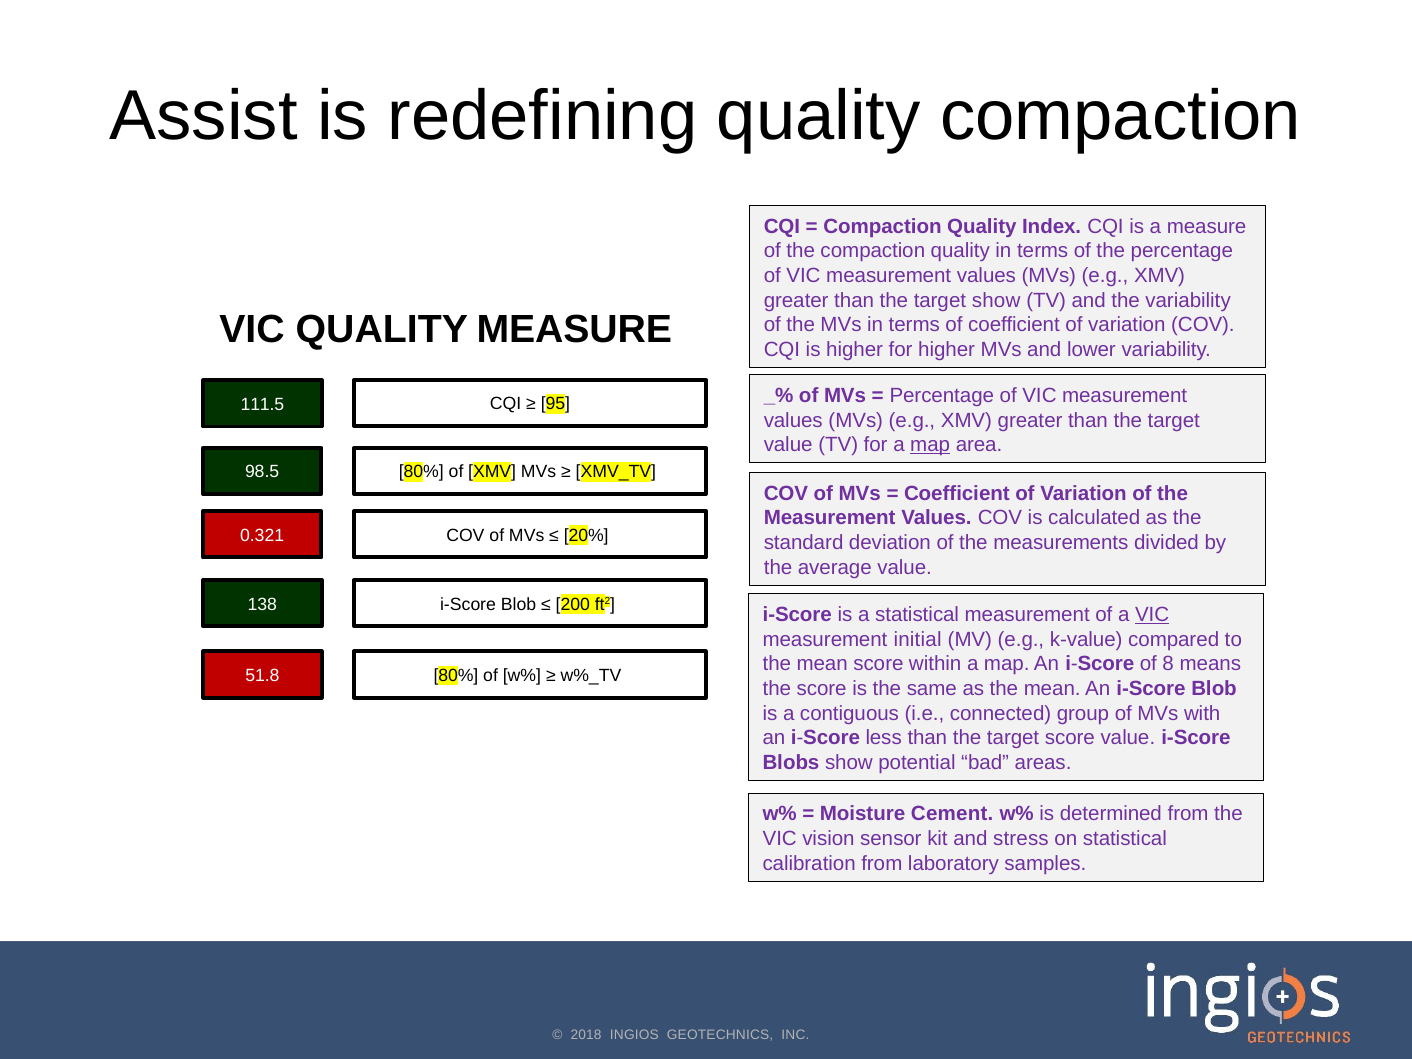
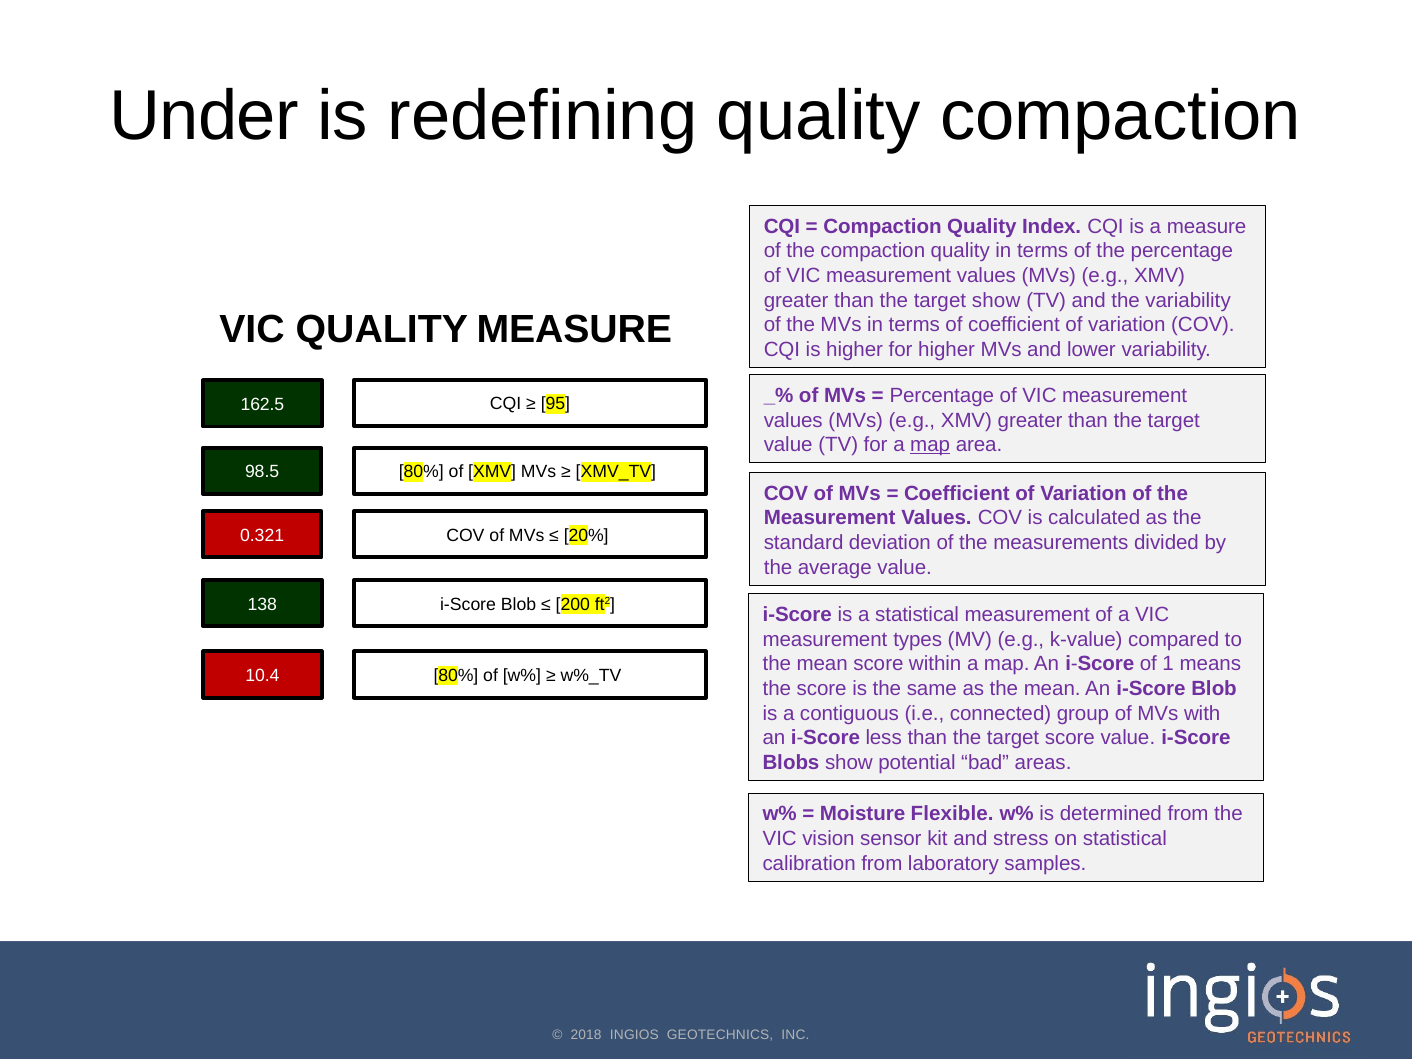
Assist: Assist -> Under (204, 117)
111.5: 111.5 -> 162.5 (262, 405)
VIC underline: present -> none (1152, 615)
initial: initial -> types (918, 639)
8: 8 -> 1 (1168, 664)
51.8: 51.8 -> 10.4 (262, 676)
Cement: Cement -> Flexible (952, 814)
